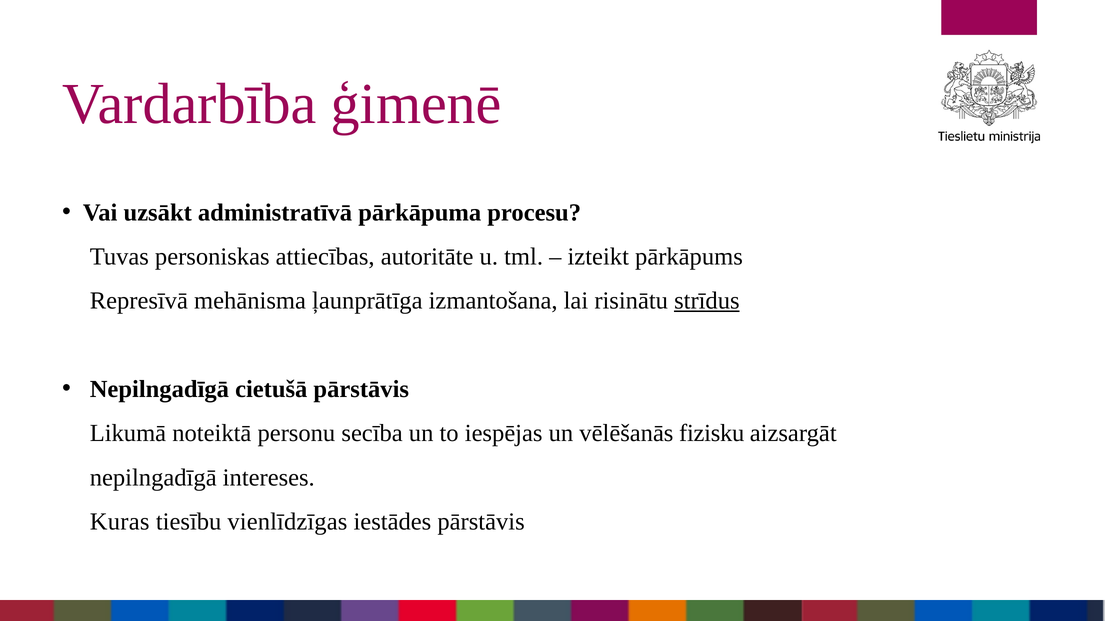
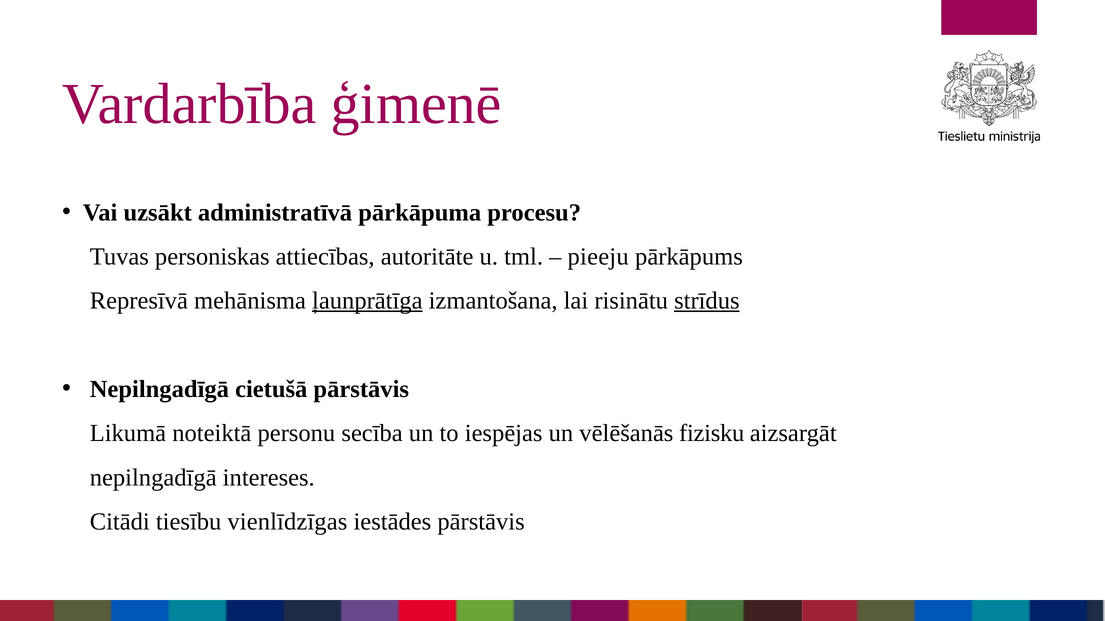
izteikt: izteikt -> pieeju (598, 257)
ļaunprātīga underline: none -> present (367, 301)
Kuras: Kuras -> Citādi (120, 522)
